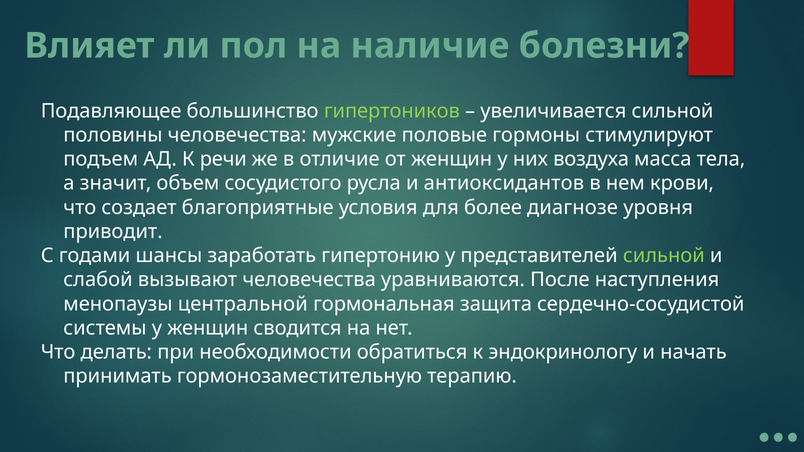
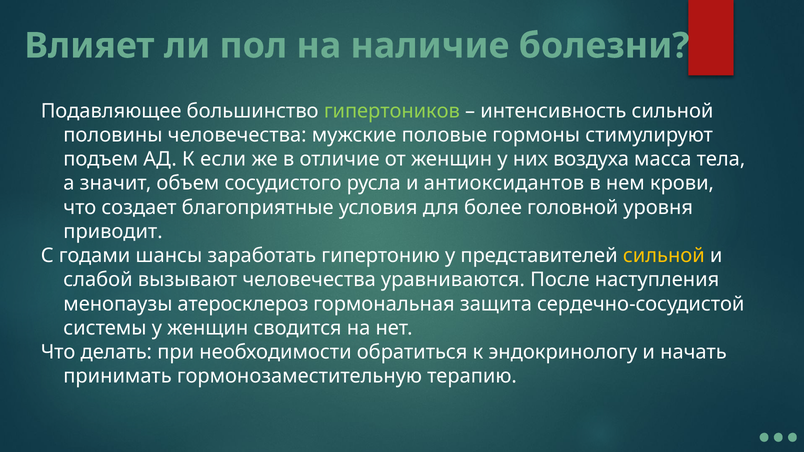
увеличивается: увеличивается -> интенсивность (553, 111)
речи: речи -> если (223, 159)
диагнозе: диагнозе -> головной (573, 208)
сильной colour: light green -> yellow (664, 256)
центральной: центральной -> атеросклероз (243, 304)
